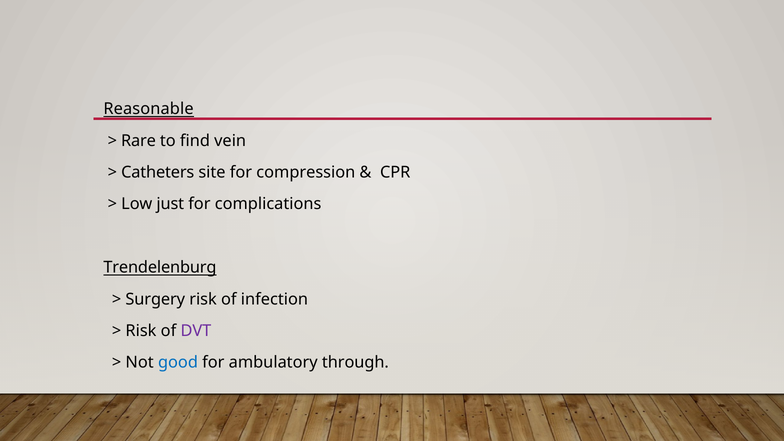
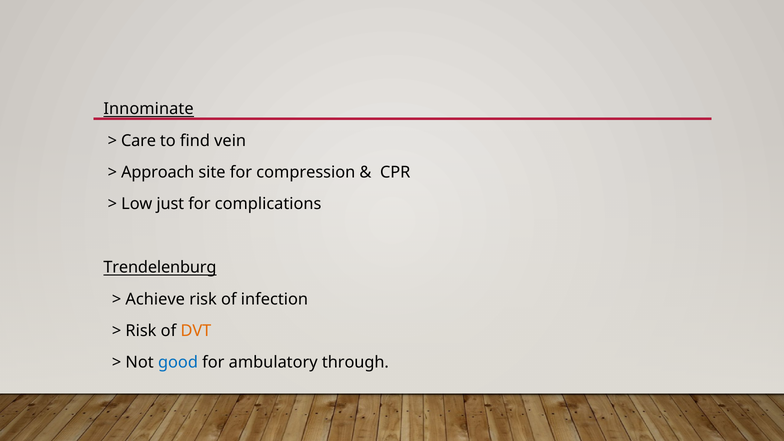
Reasonable: Reasonable -> Innominate (149, 109)
Rare: Rare -> Care (138, 141)
Catheters: Catheters -> Approach (158, 172)
Surgery: Surgery -> Achieve (155, 299)
DVT colour: purple -> orange (196, 331)
